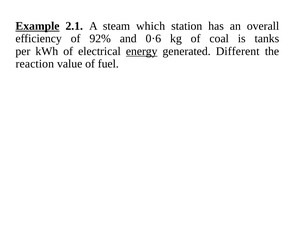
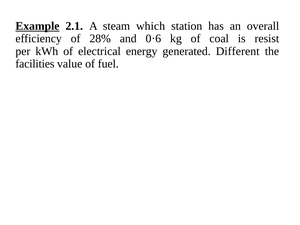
92%: 92% -> 28% (100, 39)
tanks: tanks -> resist (267, 39)
energy underline: present -> none (142, 51)
reaction: reaction -> facilities (35, 64)
